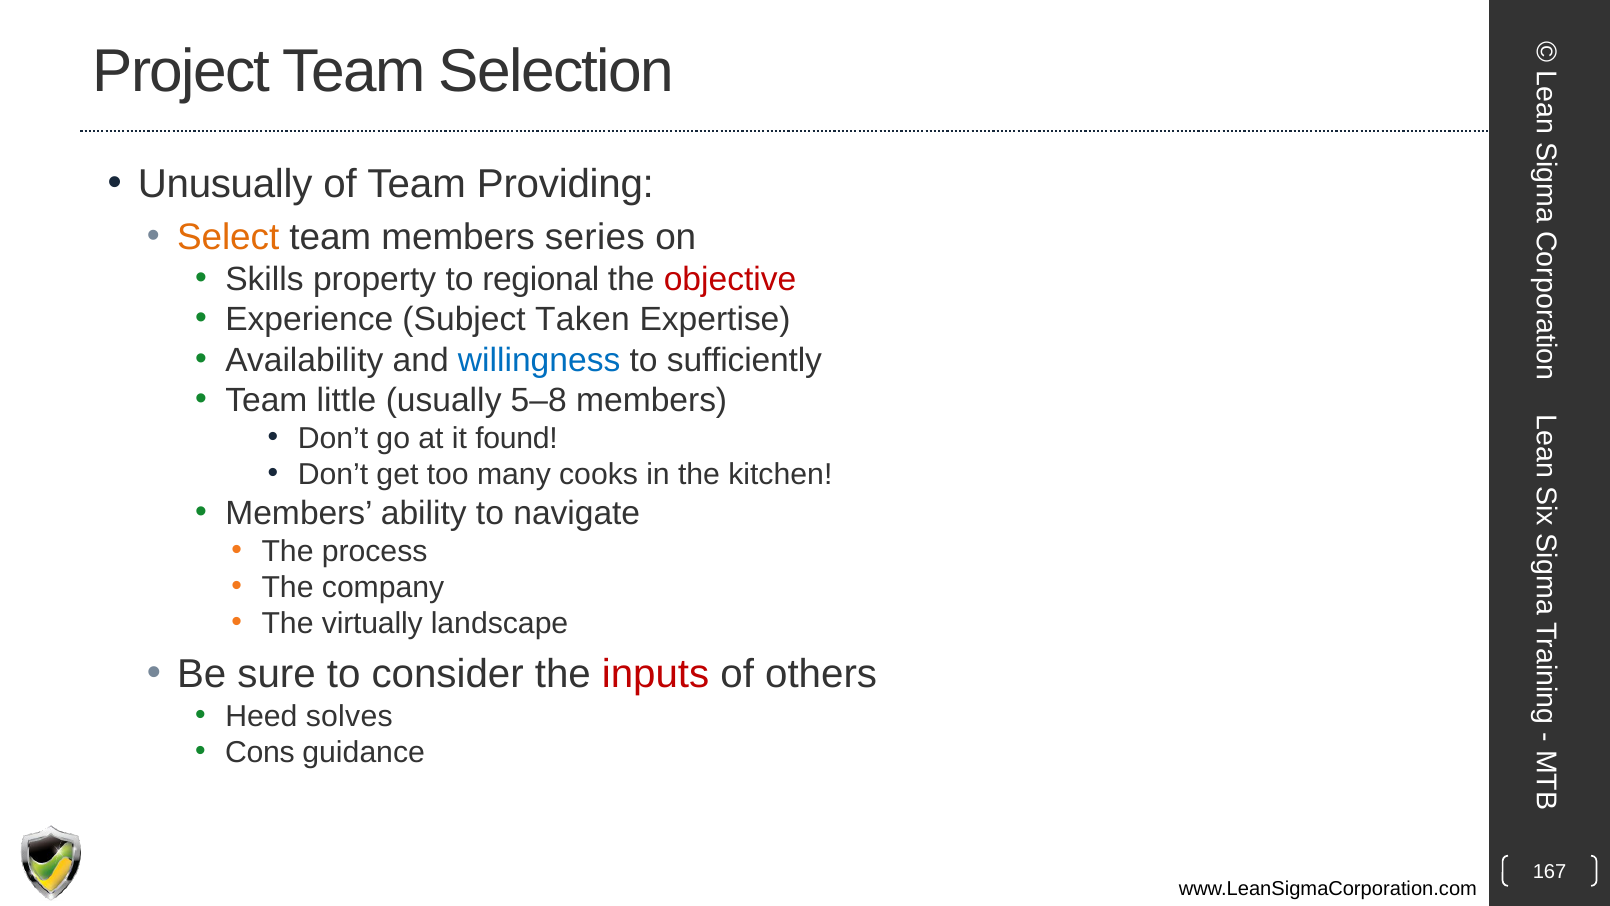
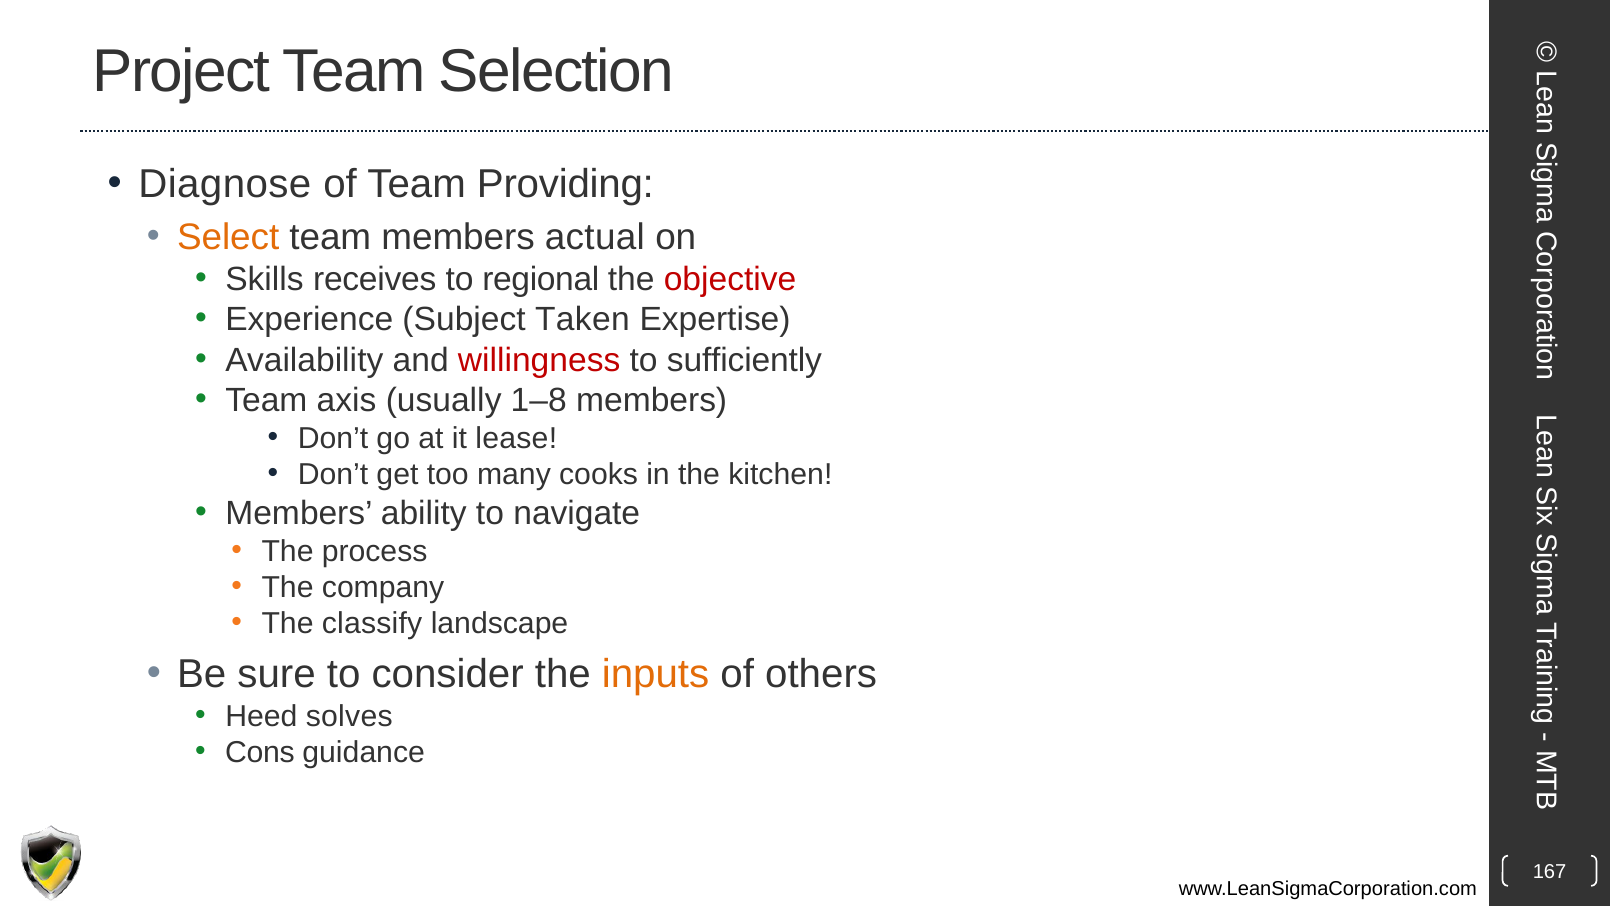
Unusually: Unusually -> Diagnose (225, 184)
series: series -> actual (595, 237)
property: property -> receives (375, 279)
willingness colour: blue -> red (539, 360)
little: little -> axis (347, 400)
5–8: 5–8 -> 1–8 (539, 400)
found: found -> lease (516, 438)
virtually: virtually -> classify (372, 623)
inputs colour: red -> orange (656, 674)
